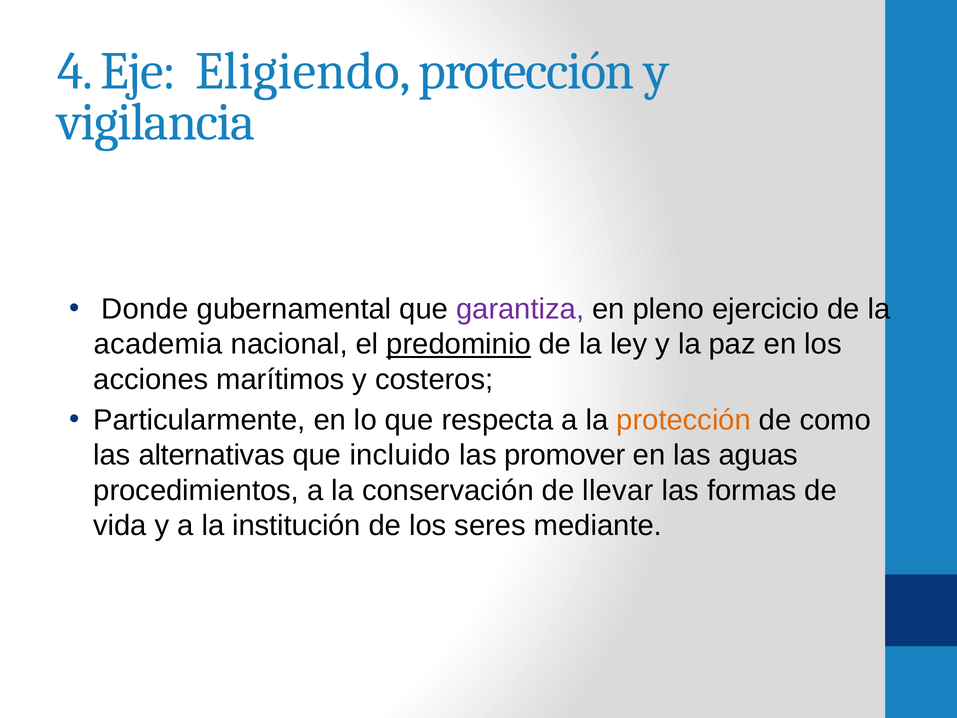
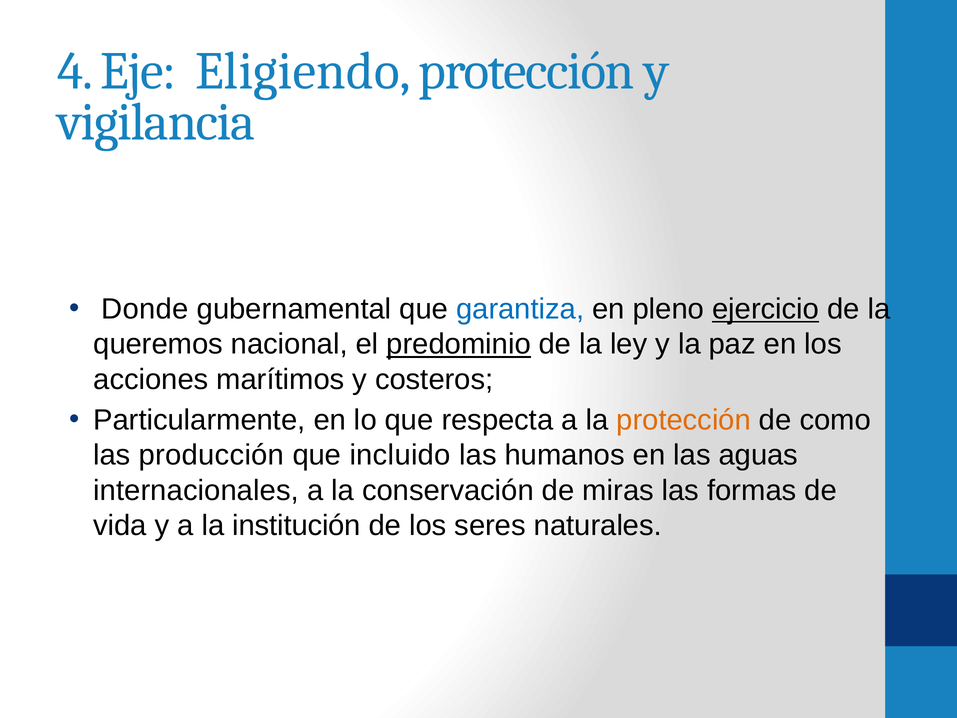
garantiza colour: purple -> blue (520, 309)
ejercicio underline: none -> present (766, 309)
academia: academia -> queremos (158, 344)
alternativas: alternativas -> producción (211, 455)
promover: promover -> humanos (565, 455)
procedimientos: procedimientos -> internacionales (196, 490)
llevar: llevar -> miras (618, 490)
mediante: mediante -> naturales (598, 525)
